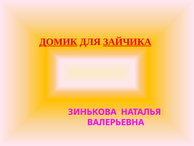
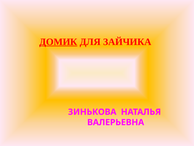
ЗАЙЧИКА underline: present -> none (127, 42)
